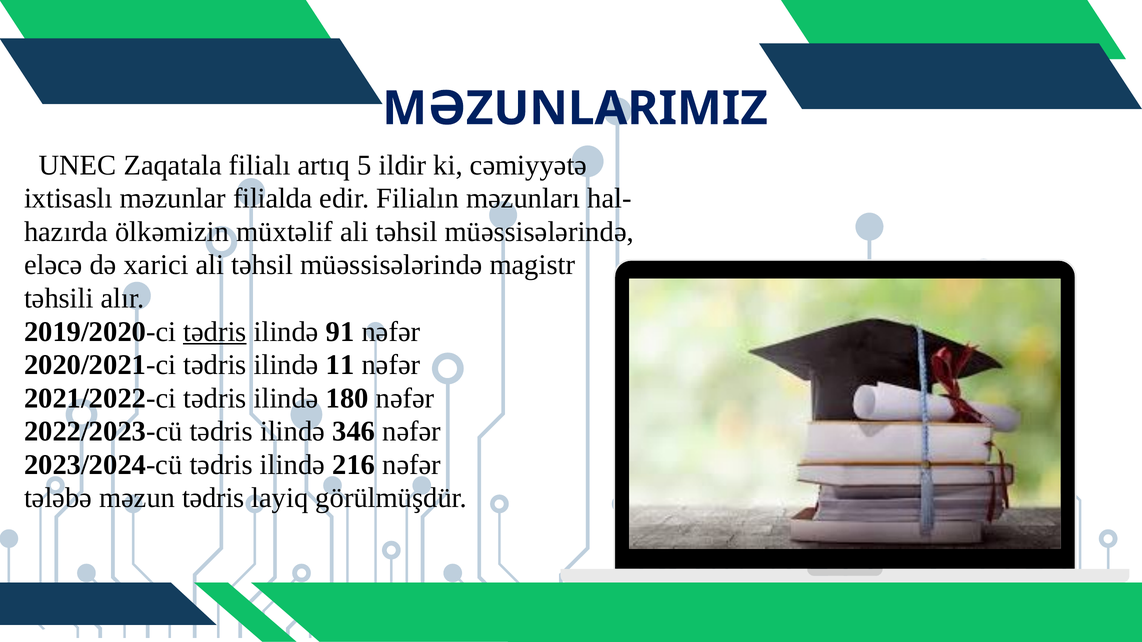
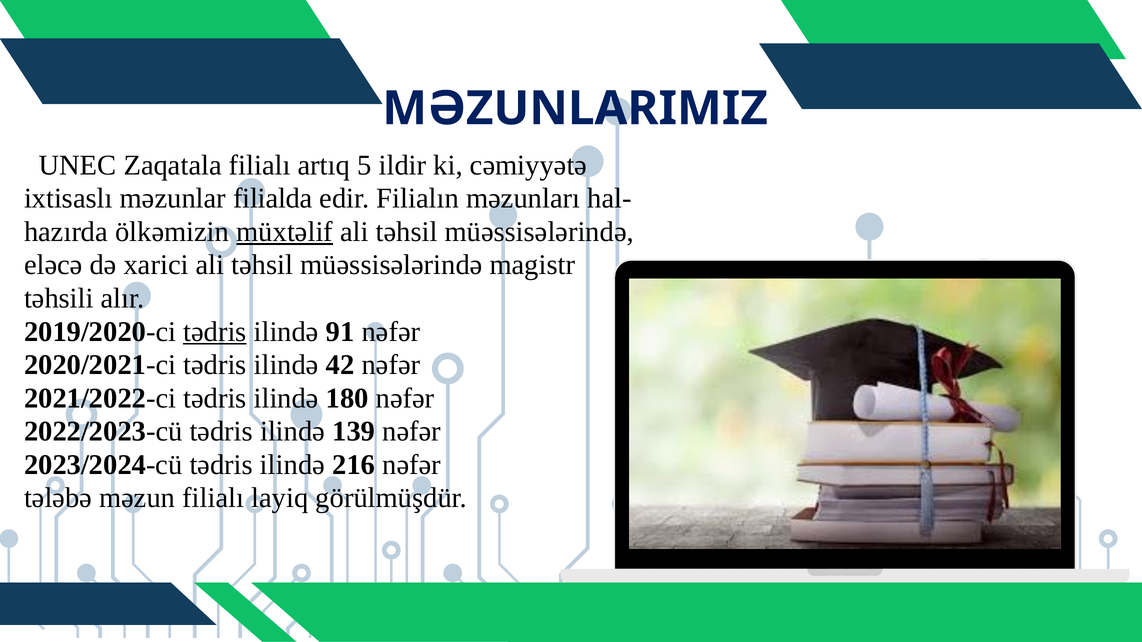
müxtəlif underline: none -> present (285, 232)
11: 11 -> 42 (340, 365)
346: 346 -> 139 (354, 432)
məzun tədris: tədris -> filialı (213, 498)
